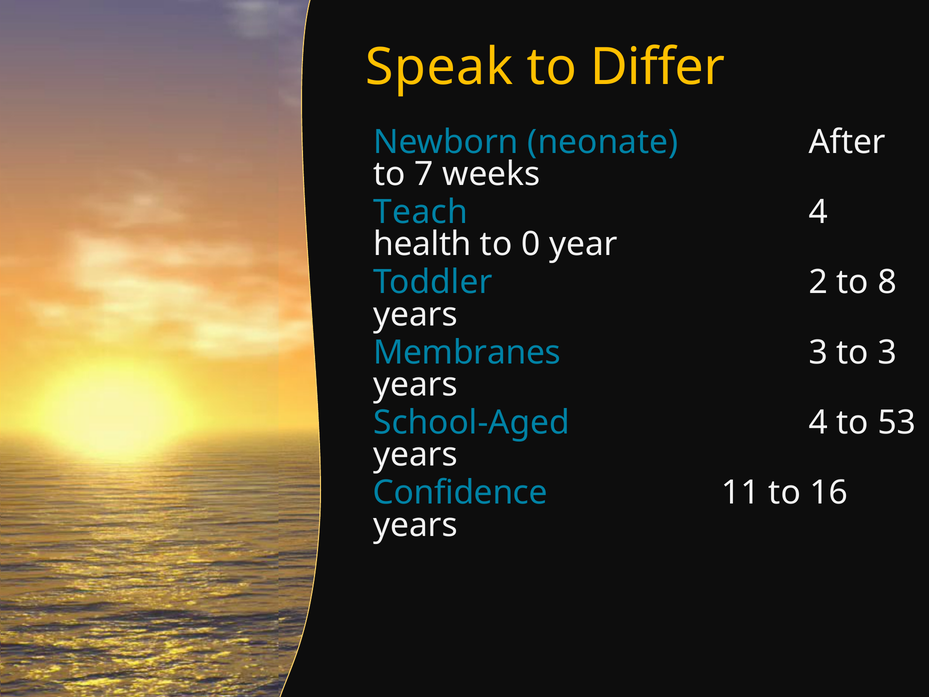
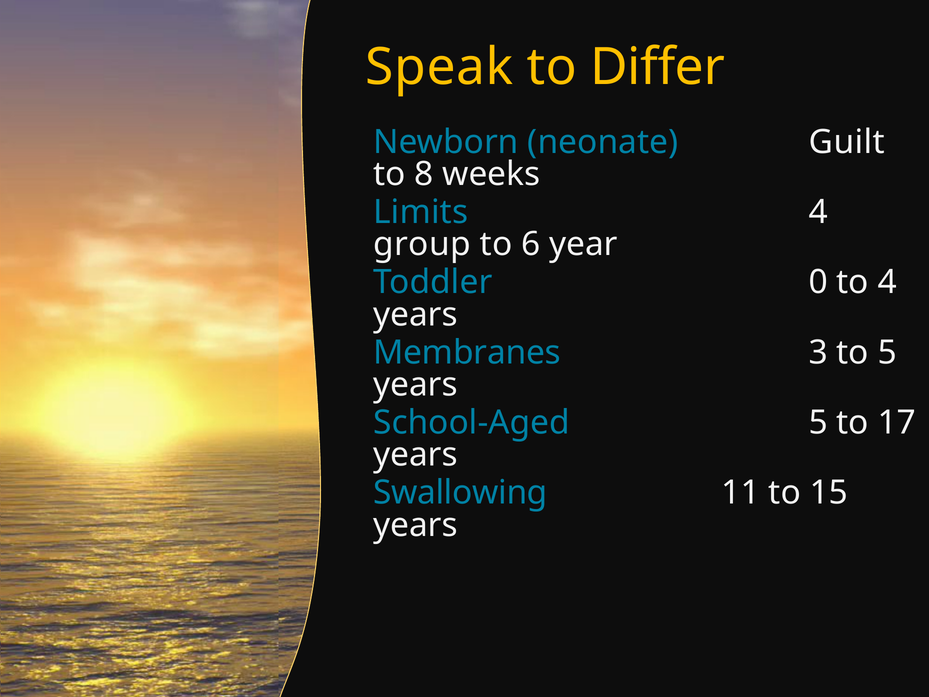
After: After -> Guilt (847, 142)
7: 7 -> 8 (424, 174)
Teach: Teach -> Limits (421, 212)
health: health -> group (422, 244)
0: 0 -> 6 (531, 244)
2: 2 -> 0 (818, 282)
to 8: 8 -> 4 (887, 282)
to 3: 3 -> 5 (887, 352)
School-Aged 4: 4 -> 5 (818, 422)
53: 53 -> 17 (897, 422)
Confidence: Confidence -> Swallowing (460, 493)
16: 16 -> 15 (829, 493)
